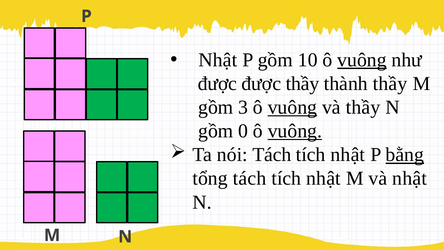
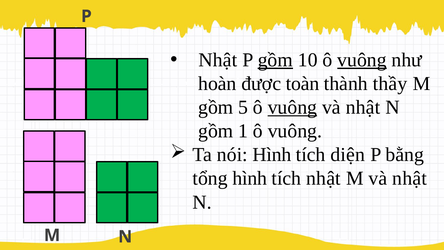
gồm underline: none -> present (275, 60)
được: được -> hoàn (217, 84)
được thầy: thầy -> toàn (303, 84)
3: 3 -> 5 (243, 107)
thầy: thầy -> nhật (363, 107)
0: 0 -> 1 (243, 131)
vuông underline: present -> none (295, 131)
nói Tách: Tách -> Hình (272, 155)
nhật: nhật -> diện (348, 155)
bằng underline: present -> none (405, 155)
tổng tách: tách -> hình (250, 178)
